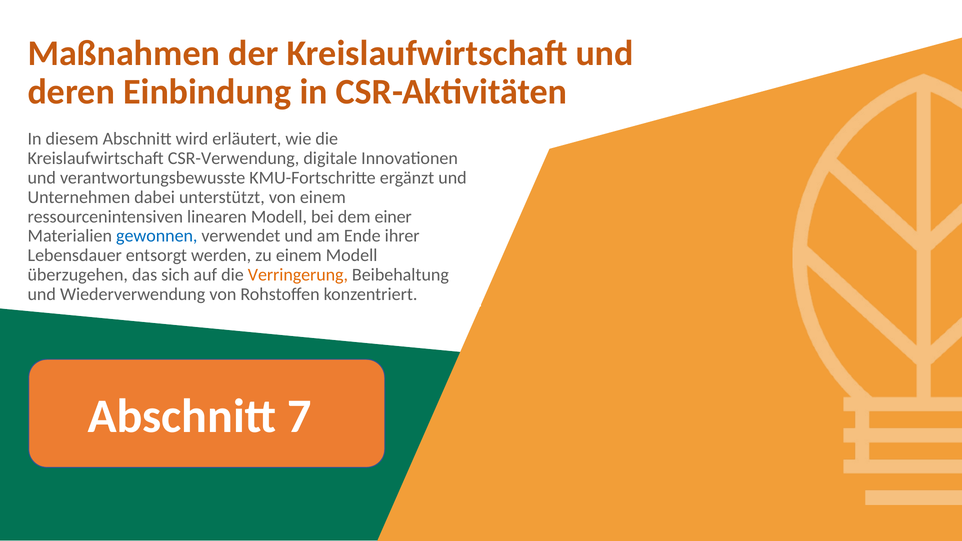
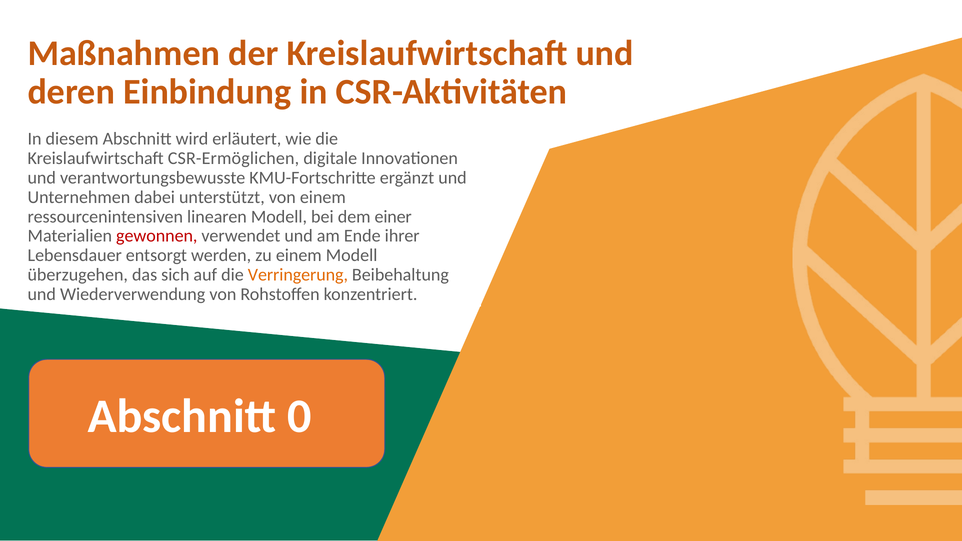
CSR-Verwendung: CSR-Verwendung -> CSR-Ermöglichen (233, 158)
gewonnen colour: blue -> red (157, 236)
7: 7 -> 0 (299, 416)
